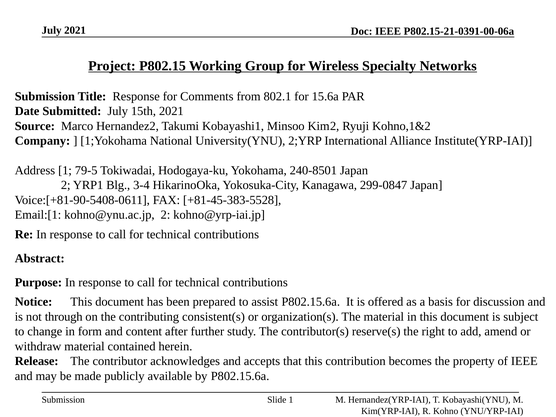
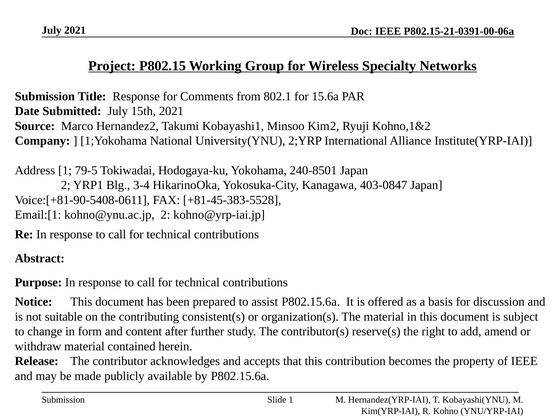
299-0847: 299-0847 -> 403-0847 (384, 185)
through: through -> suitable (64, 317)
